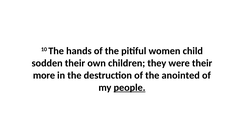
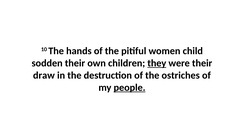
they underline: none -> present (157, 63)
more: more -> draw (44, 75)
anointed: anointed -> ostriches (181, 75)
